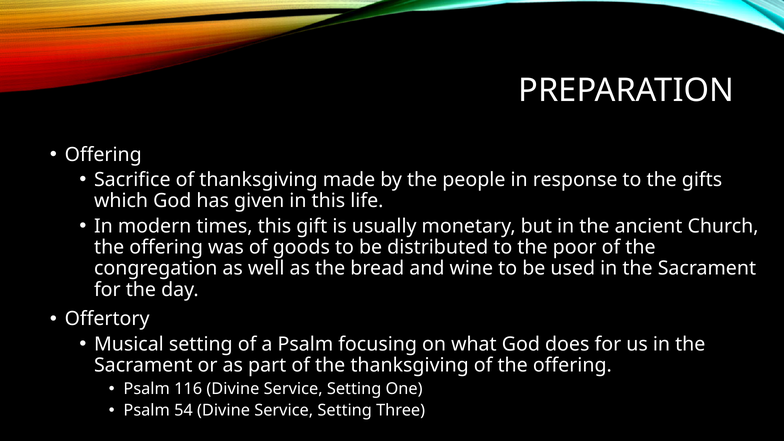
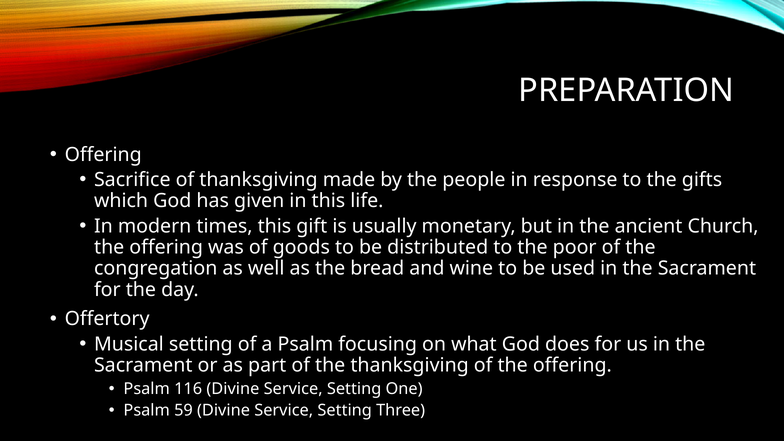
54: 54 -> 59 (183, 411)
